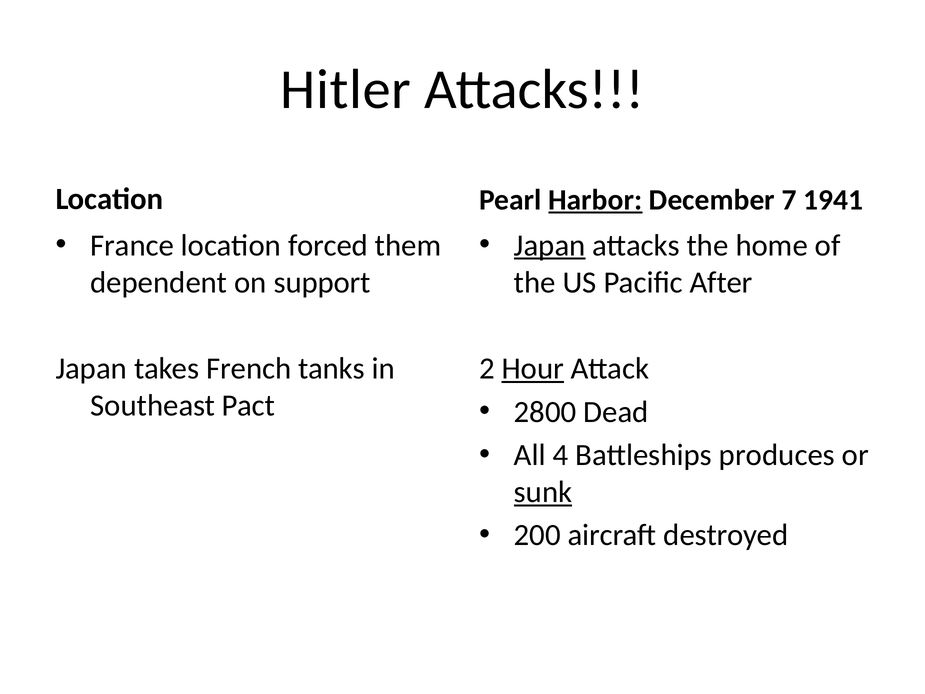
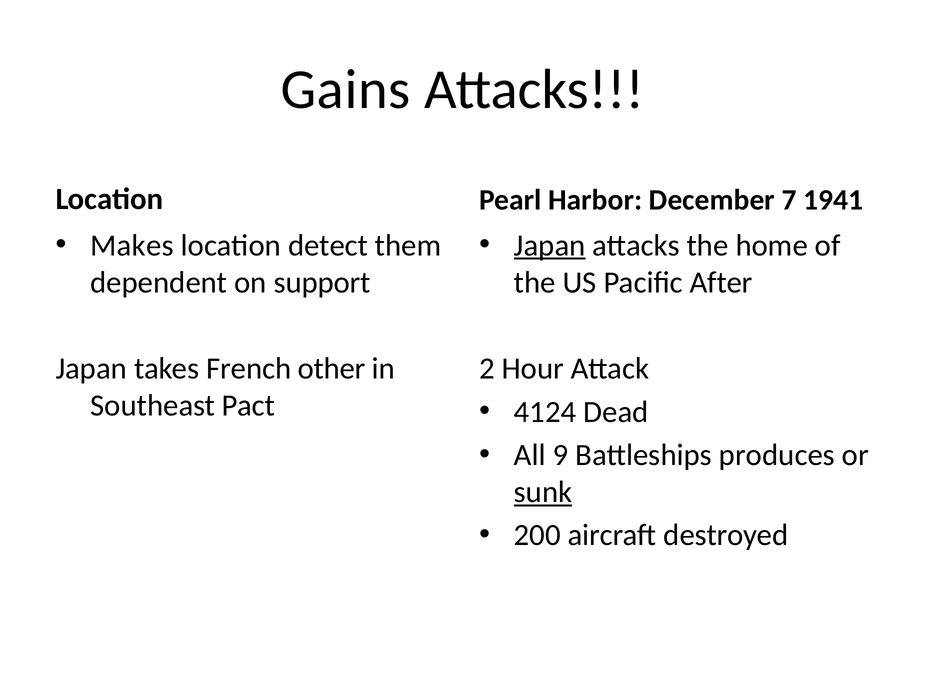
Hitler: Hitler -> Gains (346, 90)
Harbor underline: present -> none (595, 200)
France: France -> Makes (132, 245)
forced: forced -> detect (328, 245)
tanks: tanks -> other (332, 369)
Hour underline: present -> none (533, 369)
2800: 2800 -> 4124 (545, 412)
4: 4 -> 9 (560, 455)
